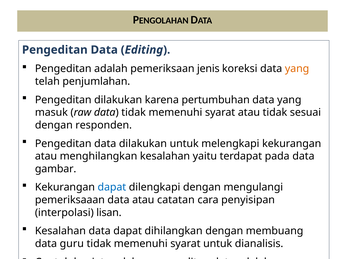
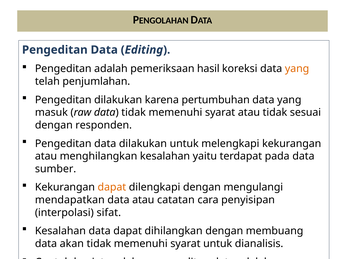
jenis: jenis -> hasil (208, 69)
gambar: gambar -> sumber (56, 169)
dapat colour: blue -> orange (112, 187)
pemeriksaaan: pemeriksaaan -> mendapatkan (70, 200)
lisan: lisan -> sifat (109, 212)
guru: guru -> akan (72, 243)
